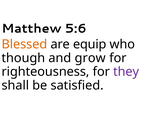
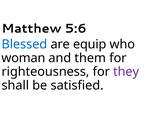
Blessed colour: orange -> blue (24, 44)
though: though -> woman (23, 58)
grow: grow -> them (90, 58)
